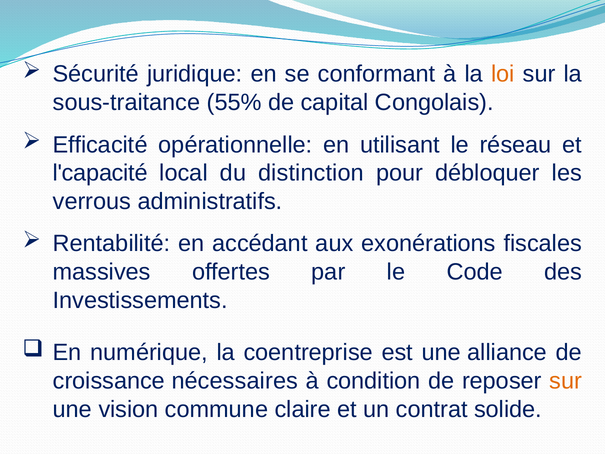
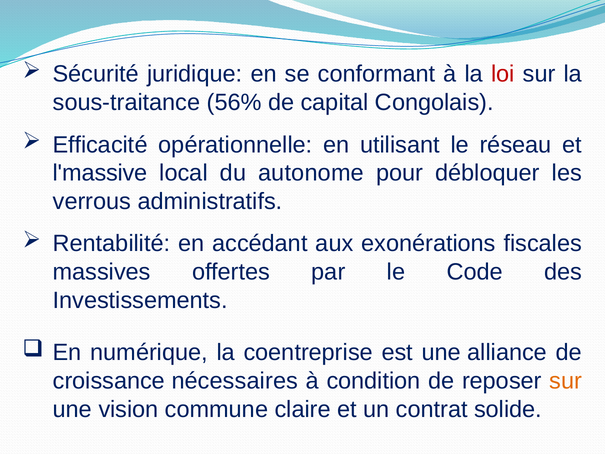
loi colour: orange -> red (503, 74)
55%: 55% -> 56% (234, 102)
l'capacité: l'capacité -> l'massive (100, 173)
distinction: distinction -> autonome (311, 173)
